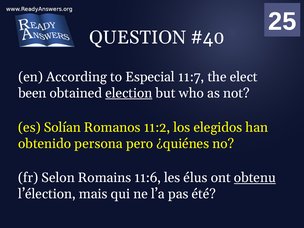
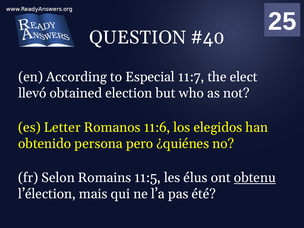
been: been -> llevó (32, 93)
election underline: present -> none (129, 93)
Solían: Solían -> Letter (62, 127)
11:2: 11:2 -> 11:6 (157, 127)
11:6: 11:6 -> 11:5 (148, 178)
